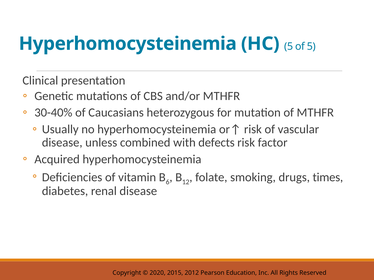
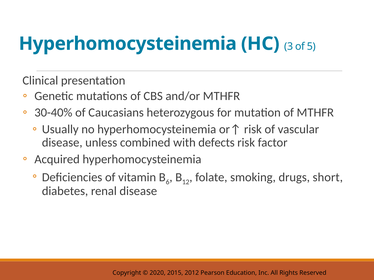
C 5: 5 -> 3 (289, 46)
times: times -> short (328, 178)
